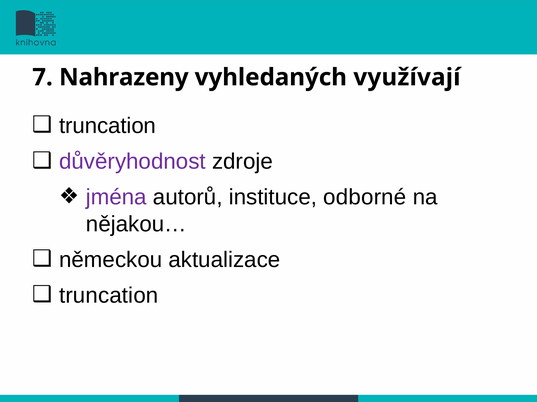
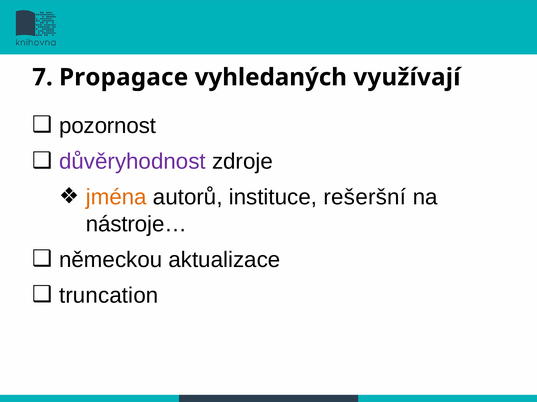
Nahrazeny: Nahrazeny -> Propagace (124, 77)
truncation: truncation -> pozornost (108, 126)
jména colour: purple -> orange (116, 198)
odborné: odborné -> rešeršní (365, 198)
nějakou…: nějakou… -> nástroje… (136, 224)
